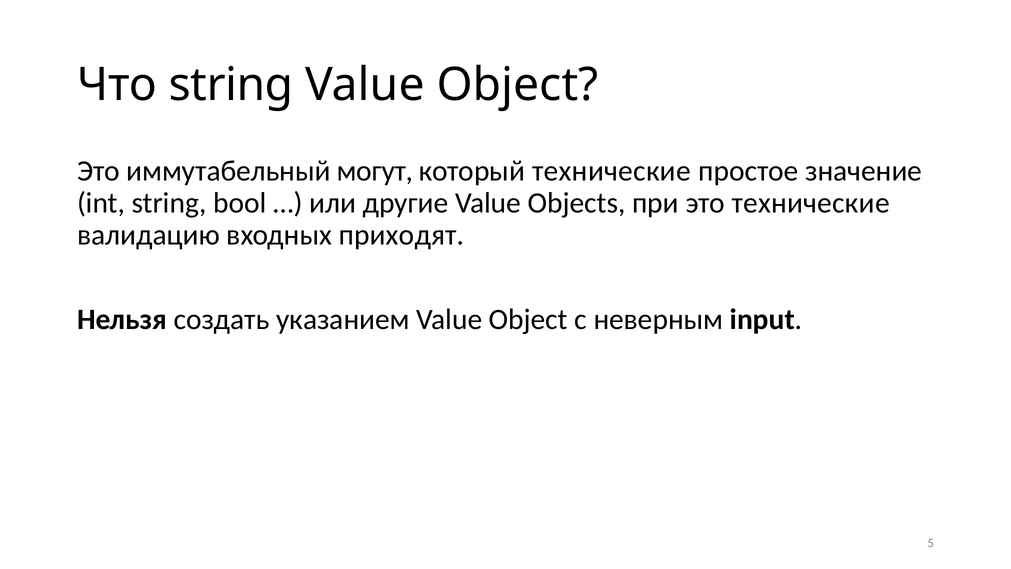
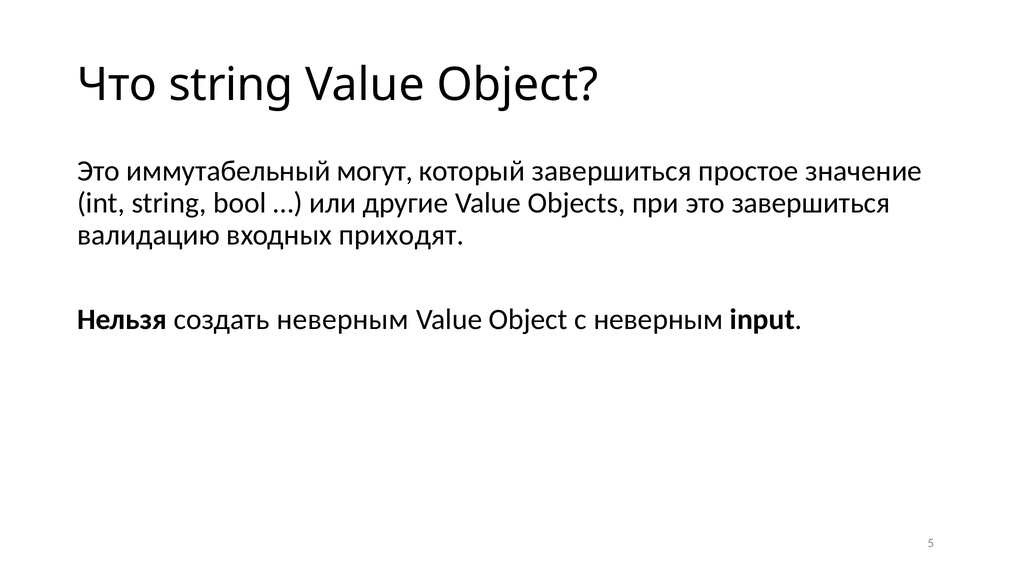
который технические: технические -> завершиться (612, 171)
это технические: технические -> завершиться (811, 203)
создать указанием: указанием -> неверным (343, 319)
